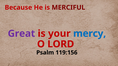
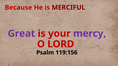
mercy colour: blue -> purple (90, 34)
